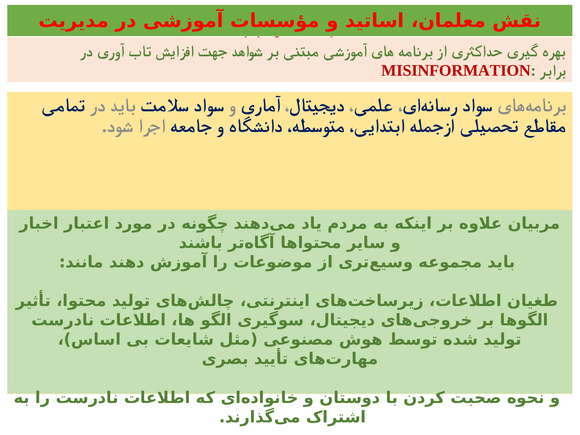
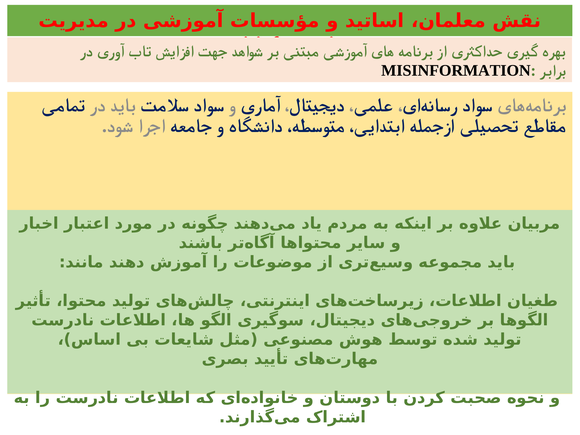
MISINFORMATION colour: red -> black (456, 70)
